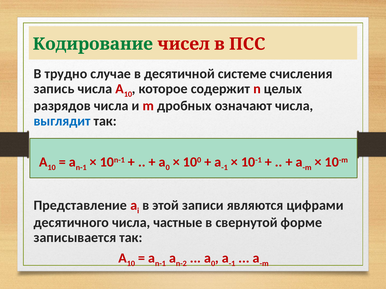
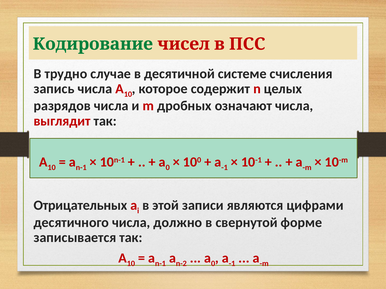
выглядит colour: blue -> red (62, 121)
Представление: Представление -> Отрицательных (80, 206)
частные: частные -> должно (178, 223)
